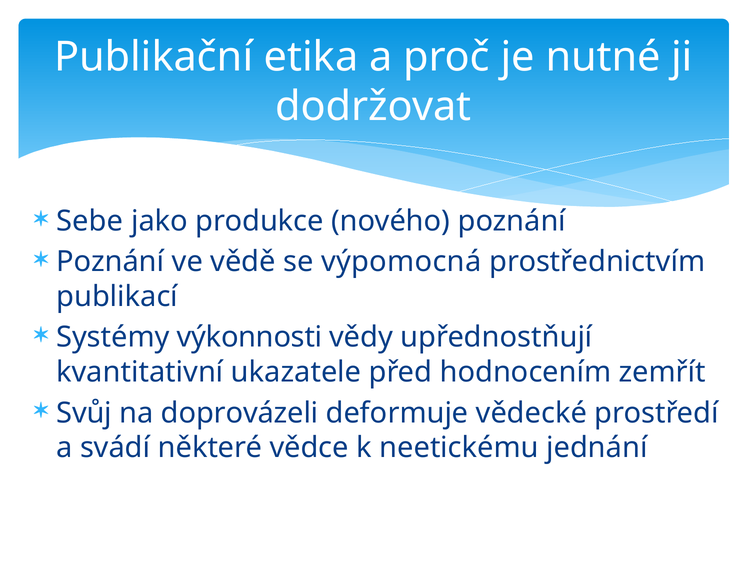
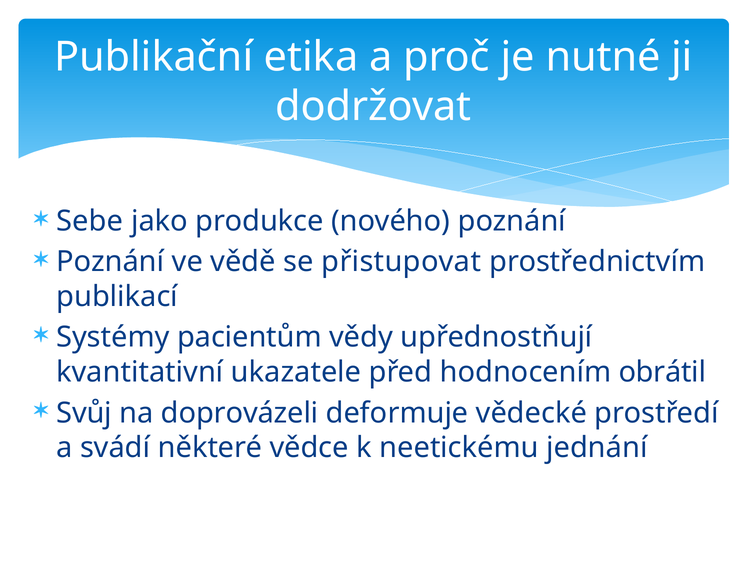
výpomocná: výpomocná -> přistupovat (401, 262)
výkonnosti: výkonnosti -> pacientům (249, 337)
zemřít: zemřít -> obrátil (662, 372)
